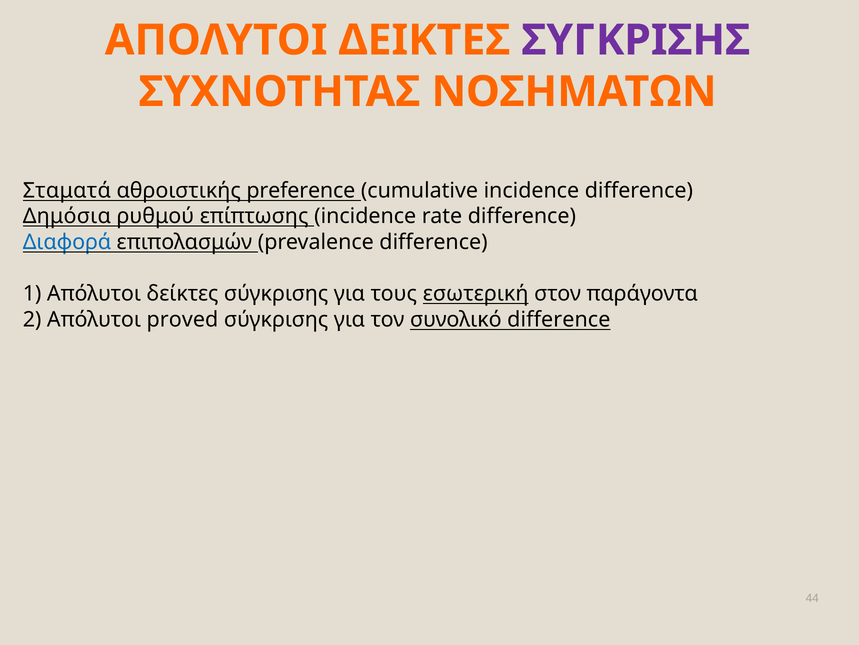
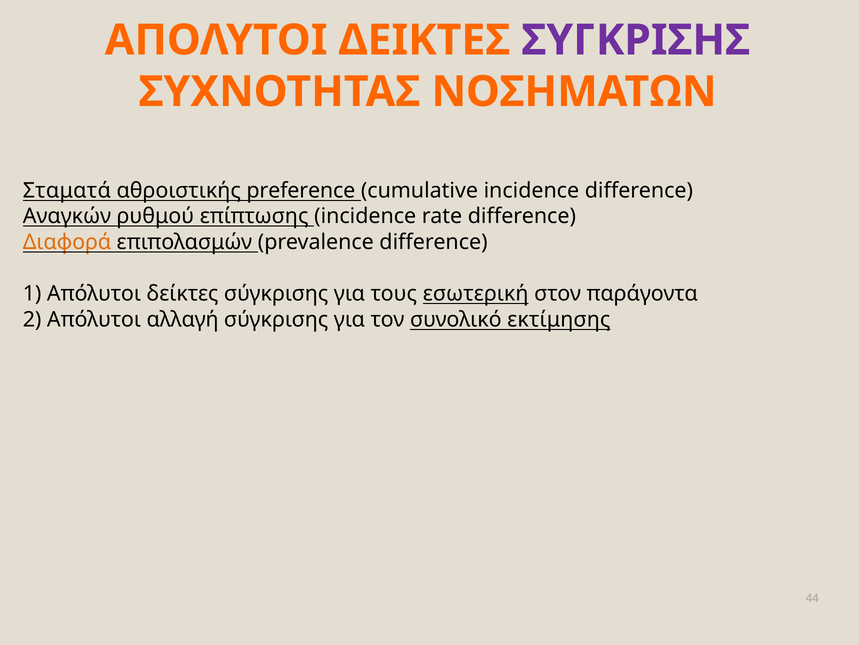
Δημόσια: Δημόσια -> Αναγκών (67, 216)
Διαφορά colour: blue -> orange (67, 242)
proved: proved -> αλλαγή (183, 319)
συνολικό difference: difference -> εκτίμησης (559, 319)
